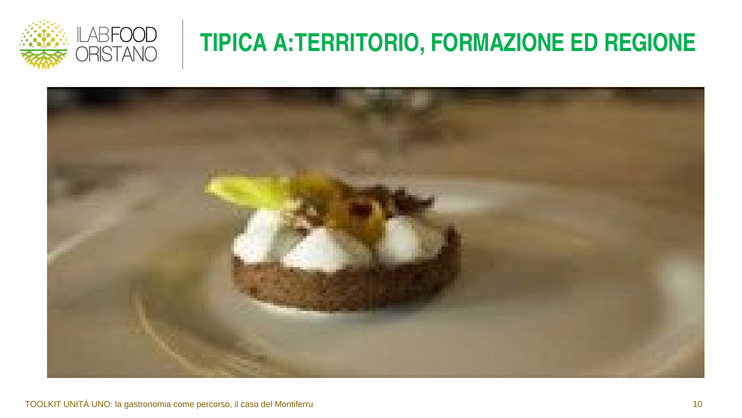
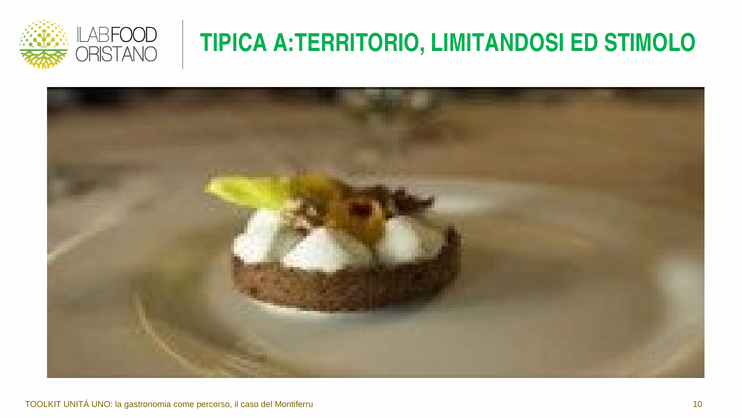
FORMAZIONE: FORMAZIONE -> LIMITANDOSI (498, 43)
REGIONE: REGIONE -> STIMOLO (650, 43)
